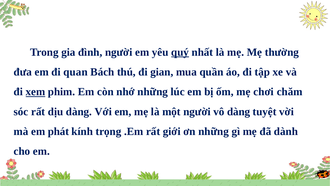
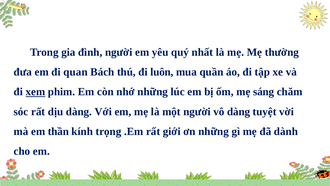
quý underline: present -> none (180, 52)
gian: gian -> luôn (162, 72)
chơi: chơi -> sáng (264, 92)
phát: phát -> thần (58, 131)
